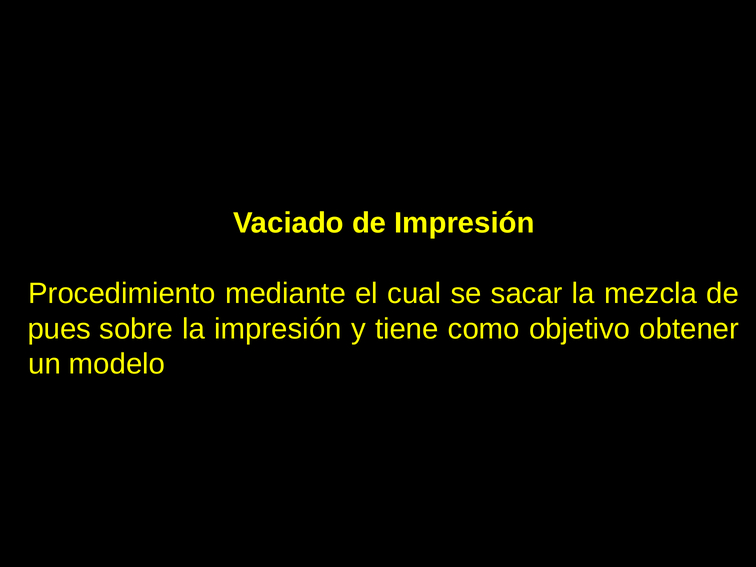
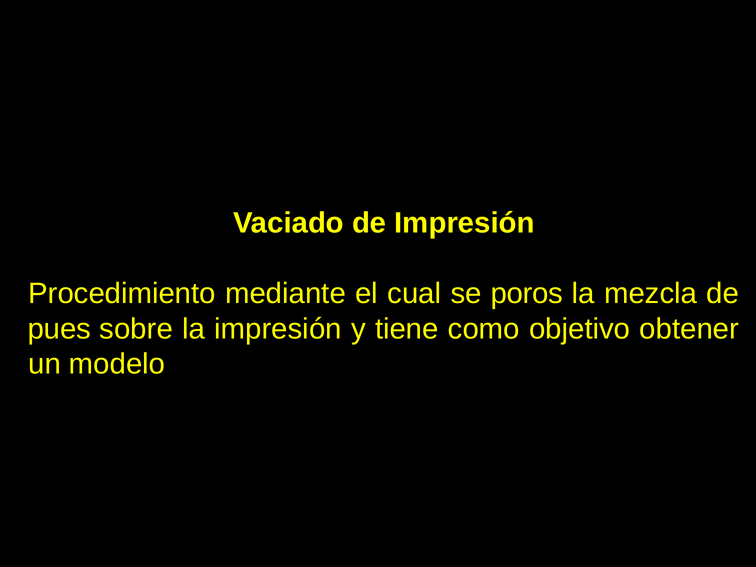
sacar: sacar -> poros (527, 294)
